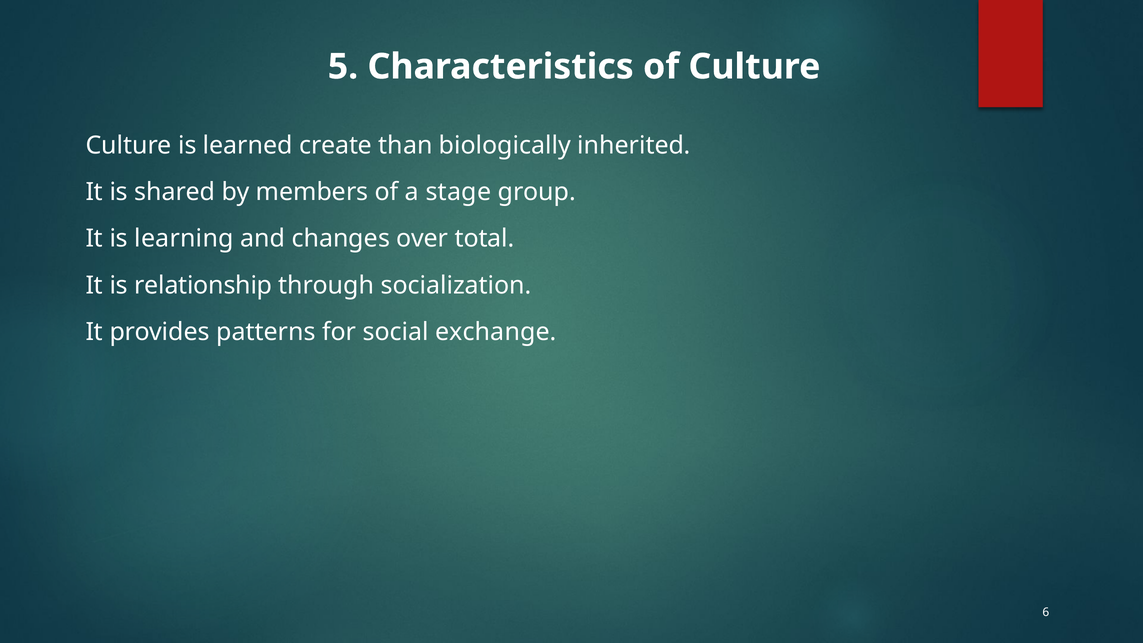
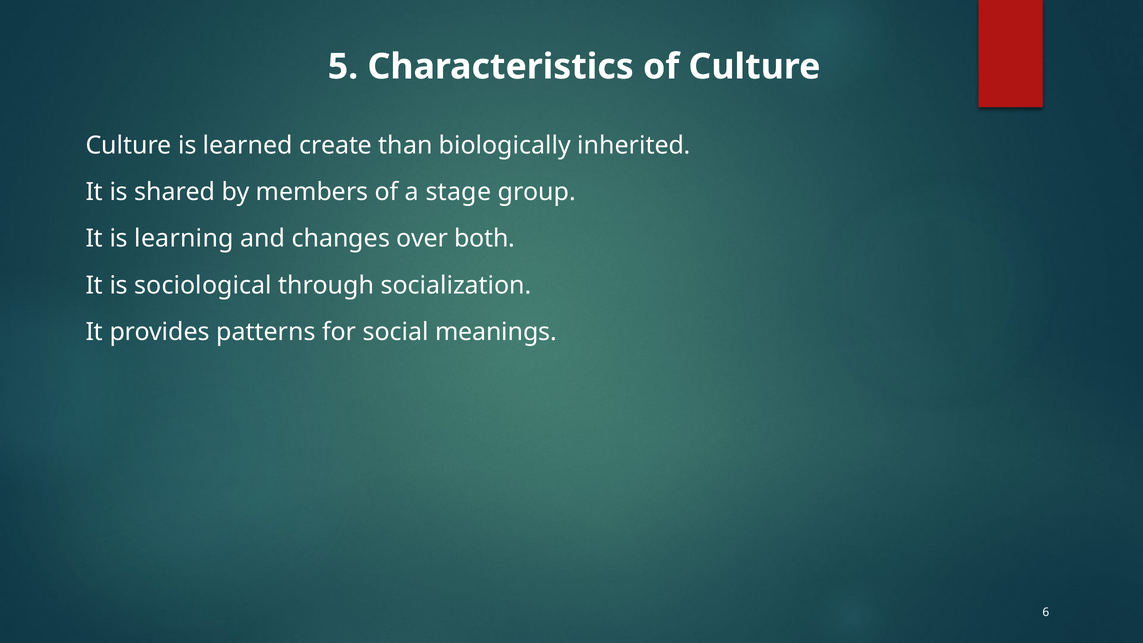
total: total -> both (485, 239)
relationship: relationship -> sociological (203, 285)
exchange: exchange -> meanings (496, 332)
